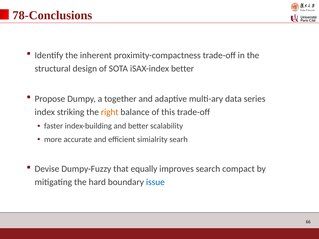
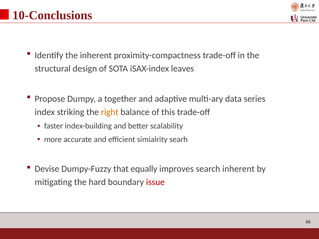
78-Conclusions: 78-Conclusions -> 10-Conclusions (52, 15)
iSAX-index better: better -> leaves (183, 69)
search compact: compact -> inherent (238, 169)
issue colour: blue -> red (155, 182)
